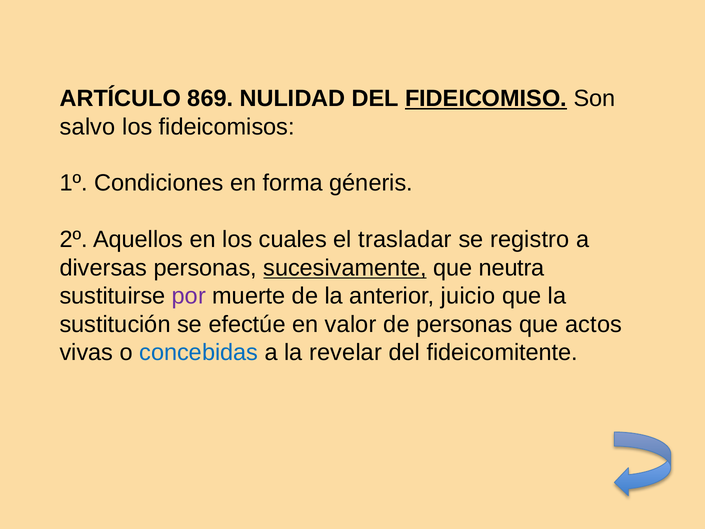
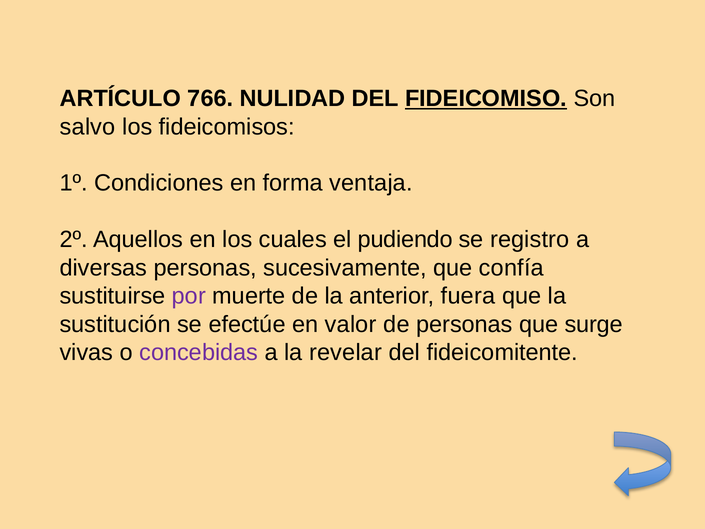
869: 869 -> 766 (210, 99)
géneris: géneris -> ventaja (371, 183)
trasladar: trasladar -> pudiendo (405, 240)
sucesivamente underline: present -> none (345, 268)
neutra: neutra -> confía (511, 268)
juicio: juicio -> fuera (468, 296)
actos: actos -> surge (594, 324)
concebidas colour: blue -> purple (199, 352)
